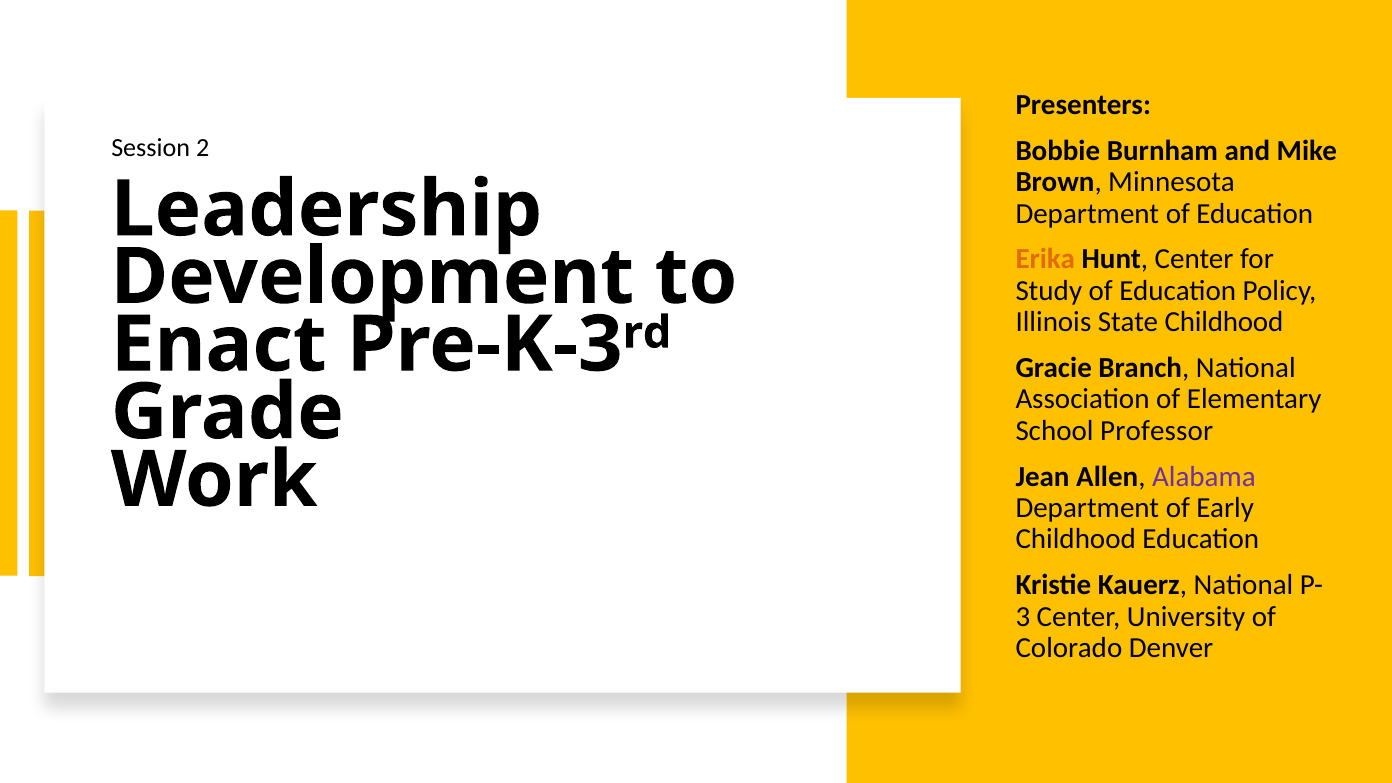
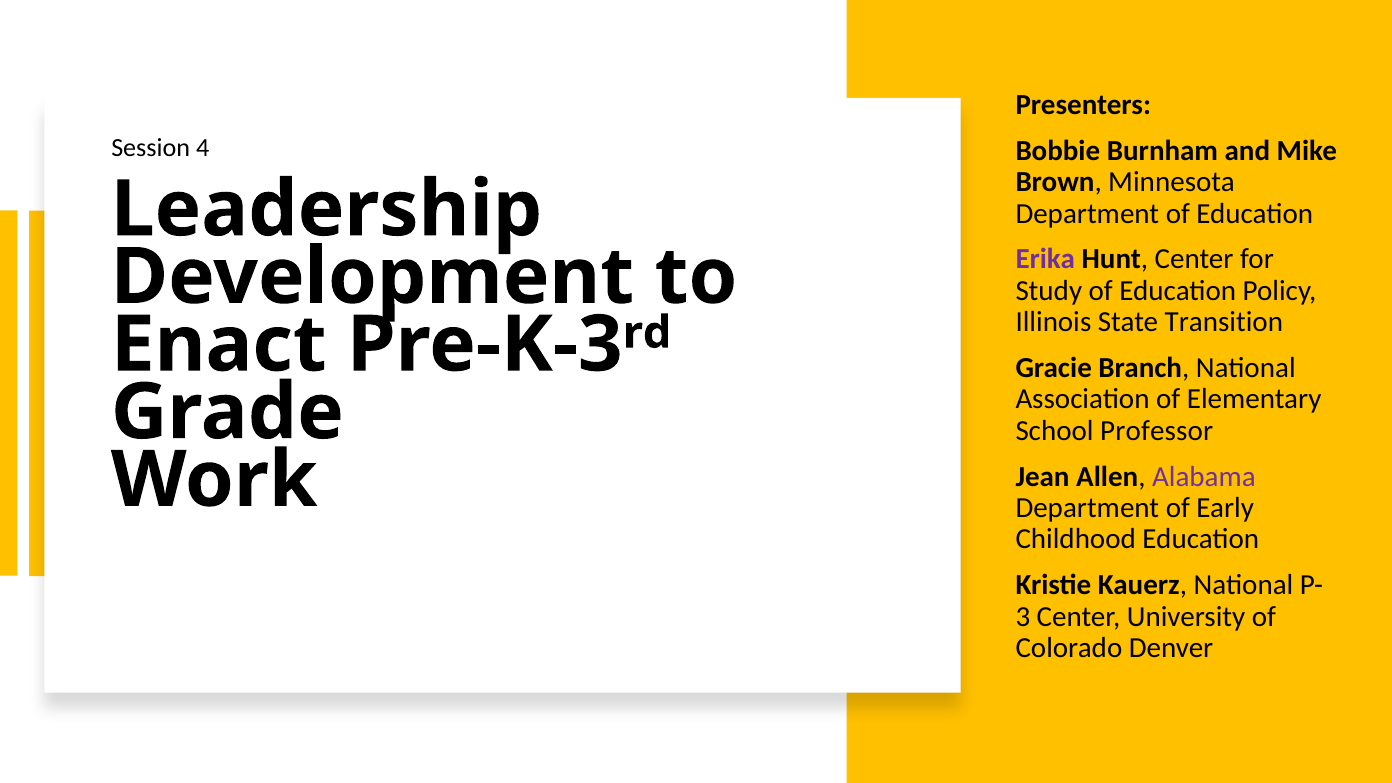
2: 2 -> 4 (203, 148)
Erika colour: orange -> purple (1045, 259)
State Childhood: Childhood -> Transition (1224, 322)
